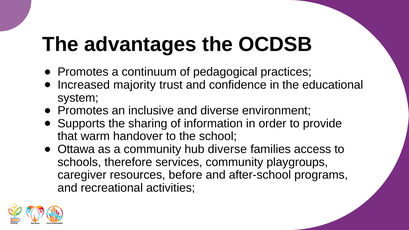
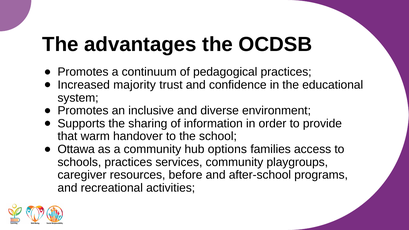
hub diverse: diverse -> options (227, 149)
schools therefore: therefore -> practices (128, 162)
